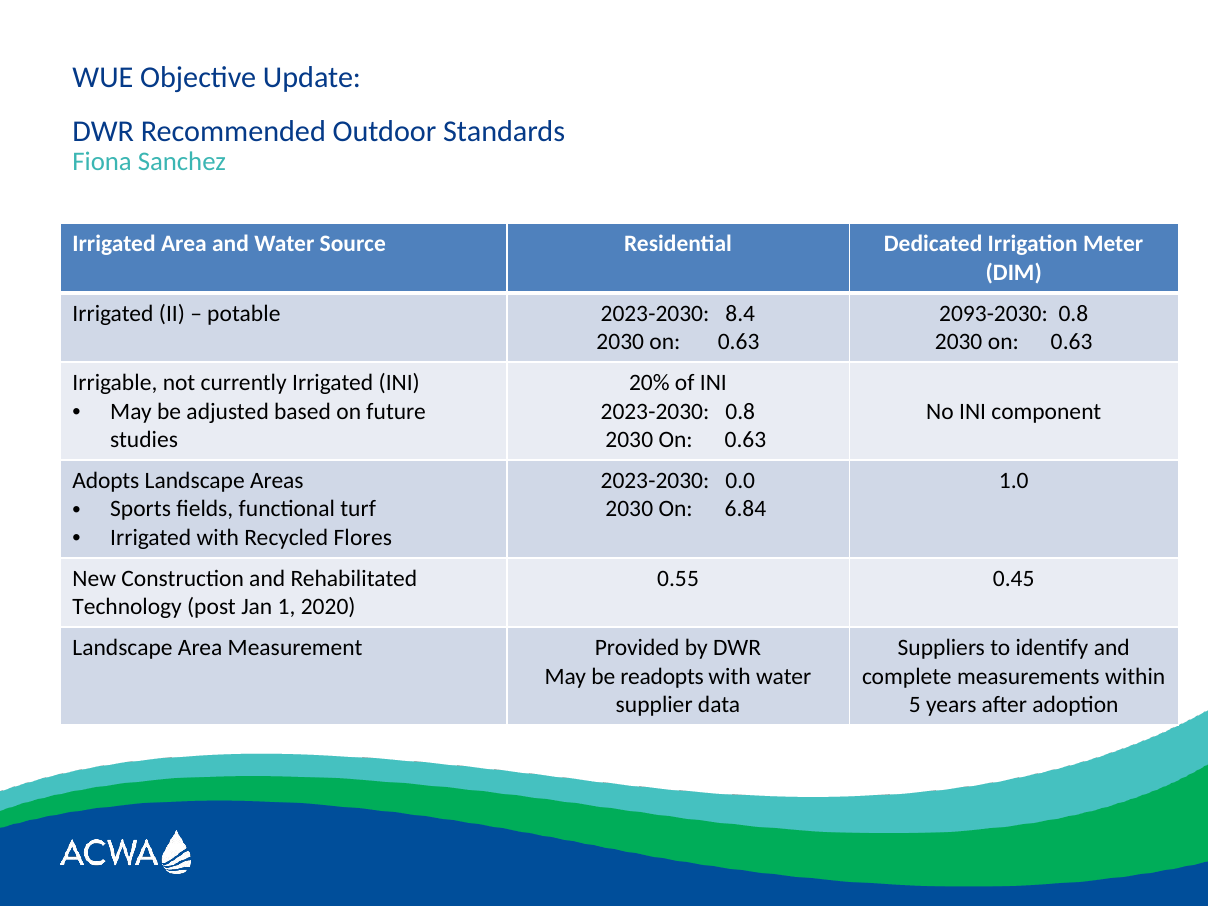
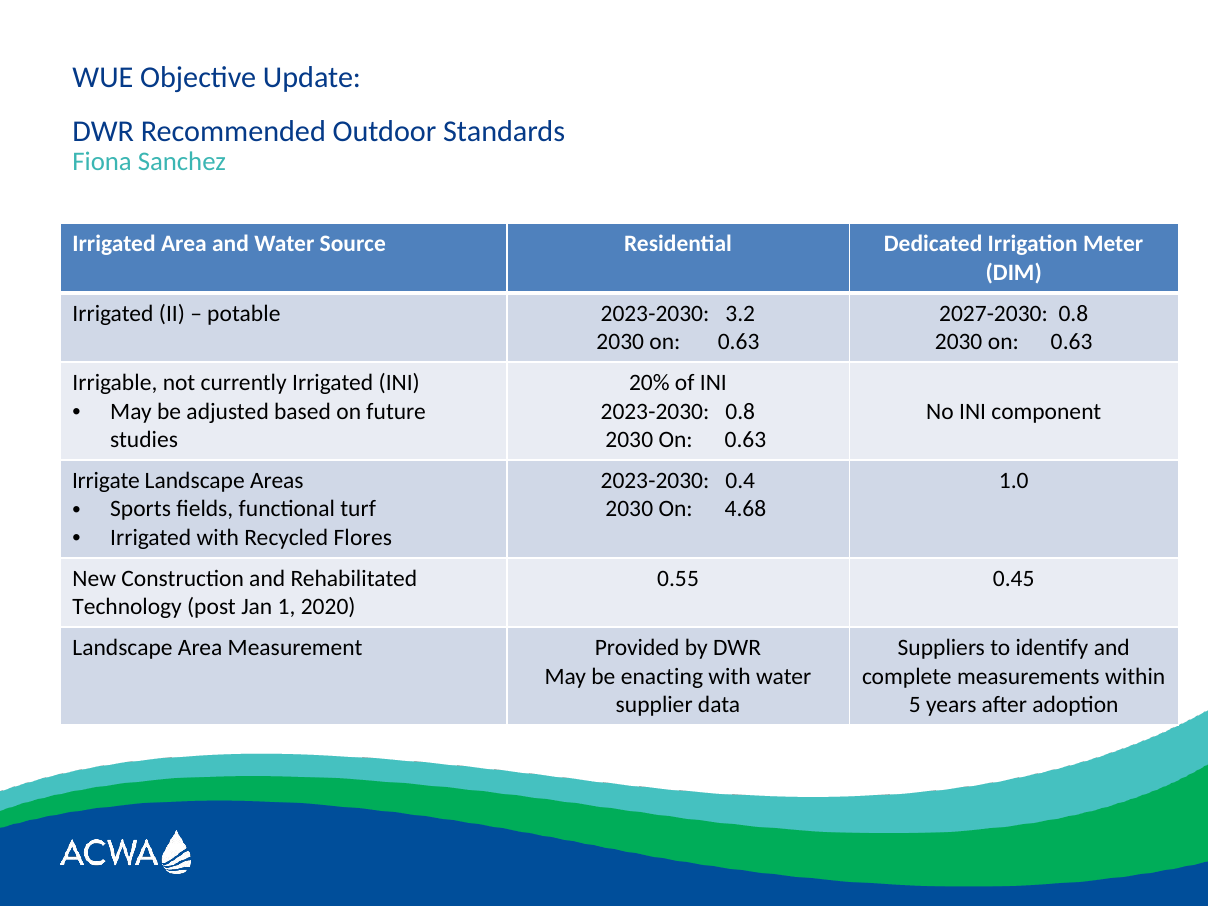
8.4: 8.4 -> 3.2 (740, 313)
2093-2030: 2093-2030 -> 2027-2030 (994, 313)
Adopts: Adopts -> Irrigate (106, 481)
0.0: 0.0 -> 0.4 (740, 481)
6.84: 6.84 -> 4.68 (745, 509)
readopts: readopts -> enacting (662, 676)
